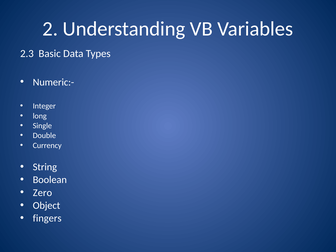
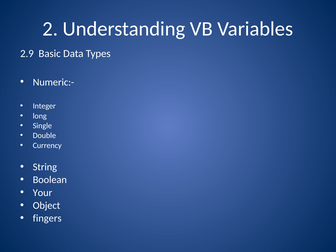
2.3: 2.3 -> 2.9 (27, 54)
Zero: Zero -> Your (42, 193)
